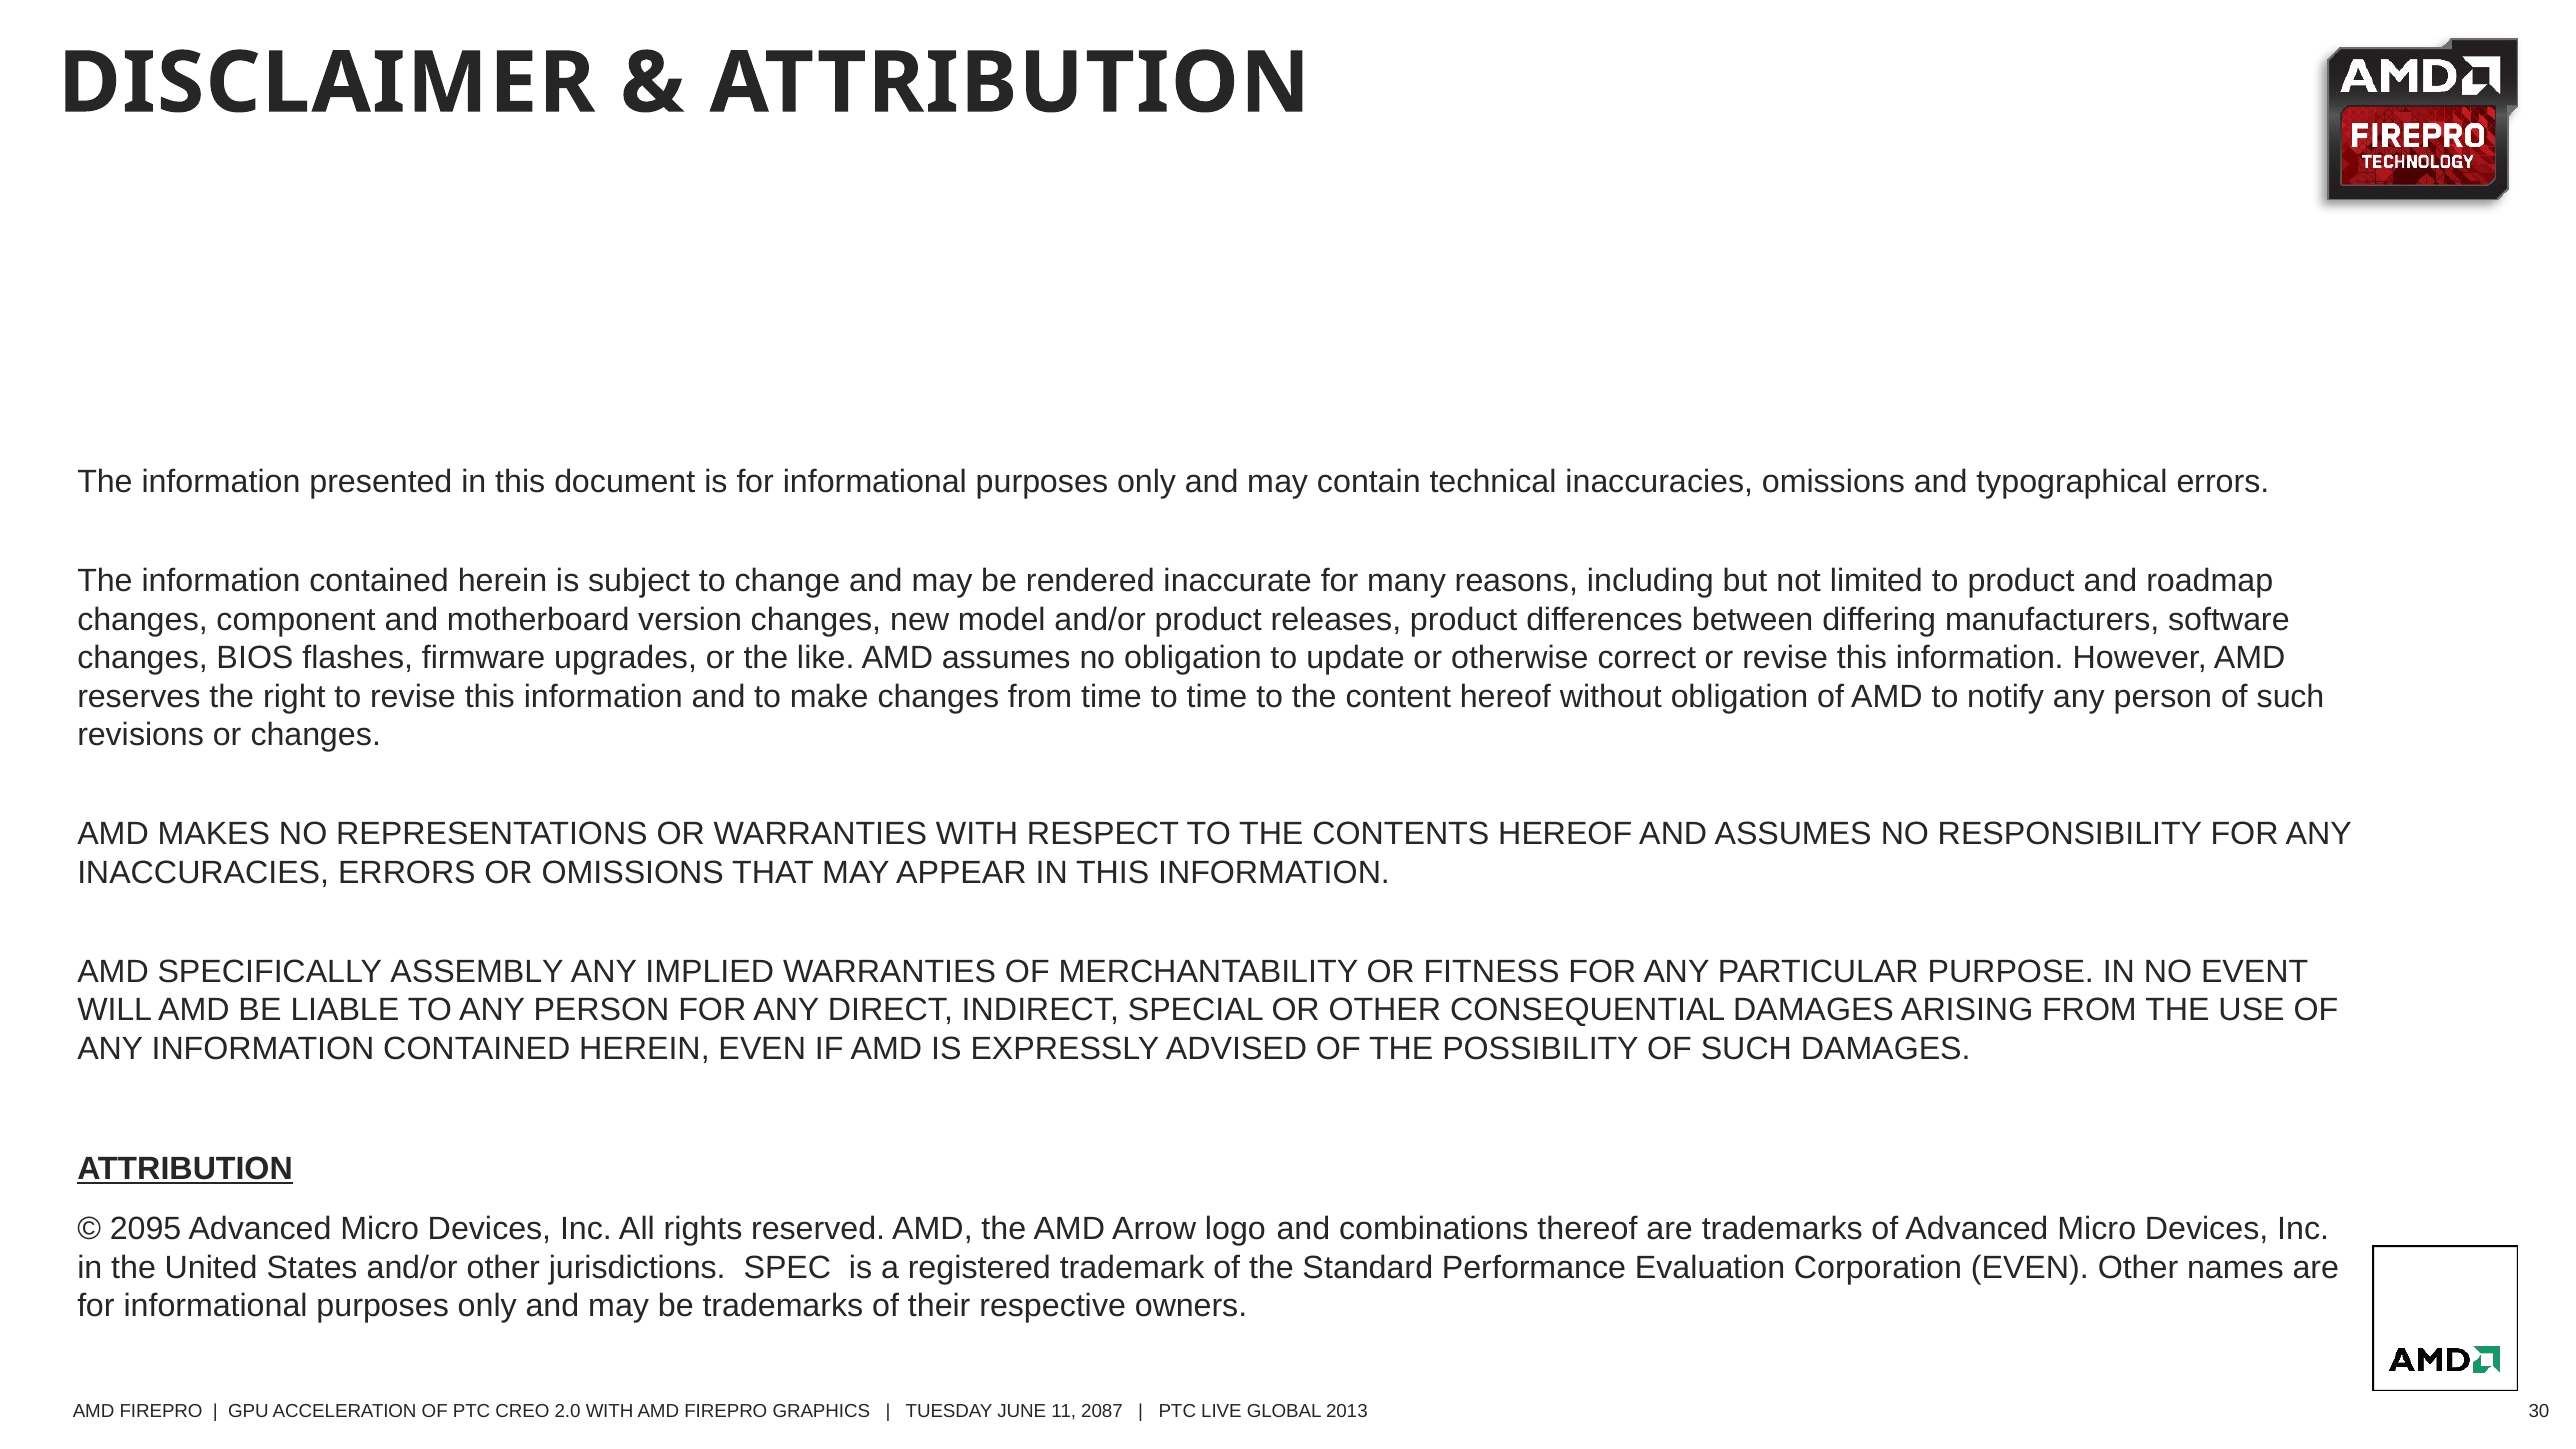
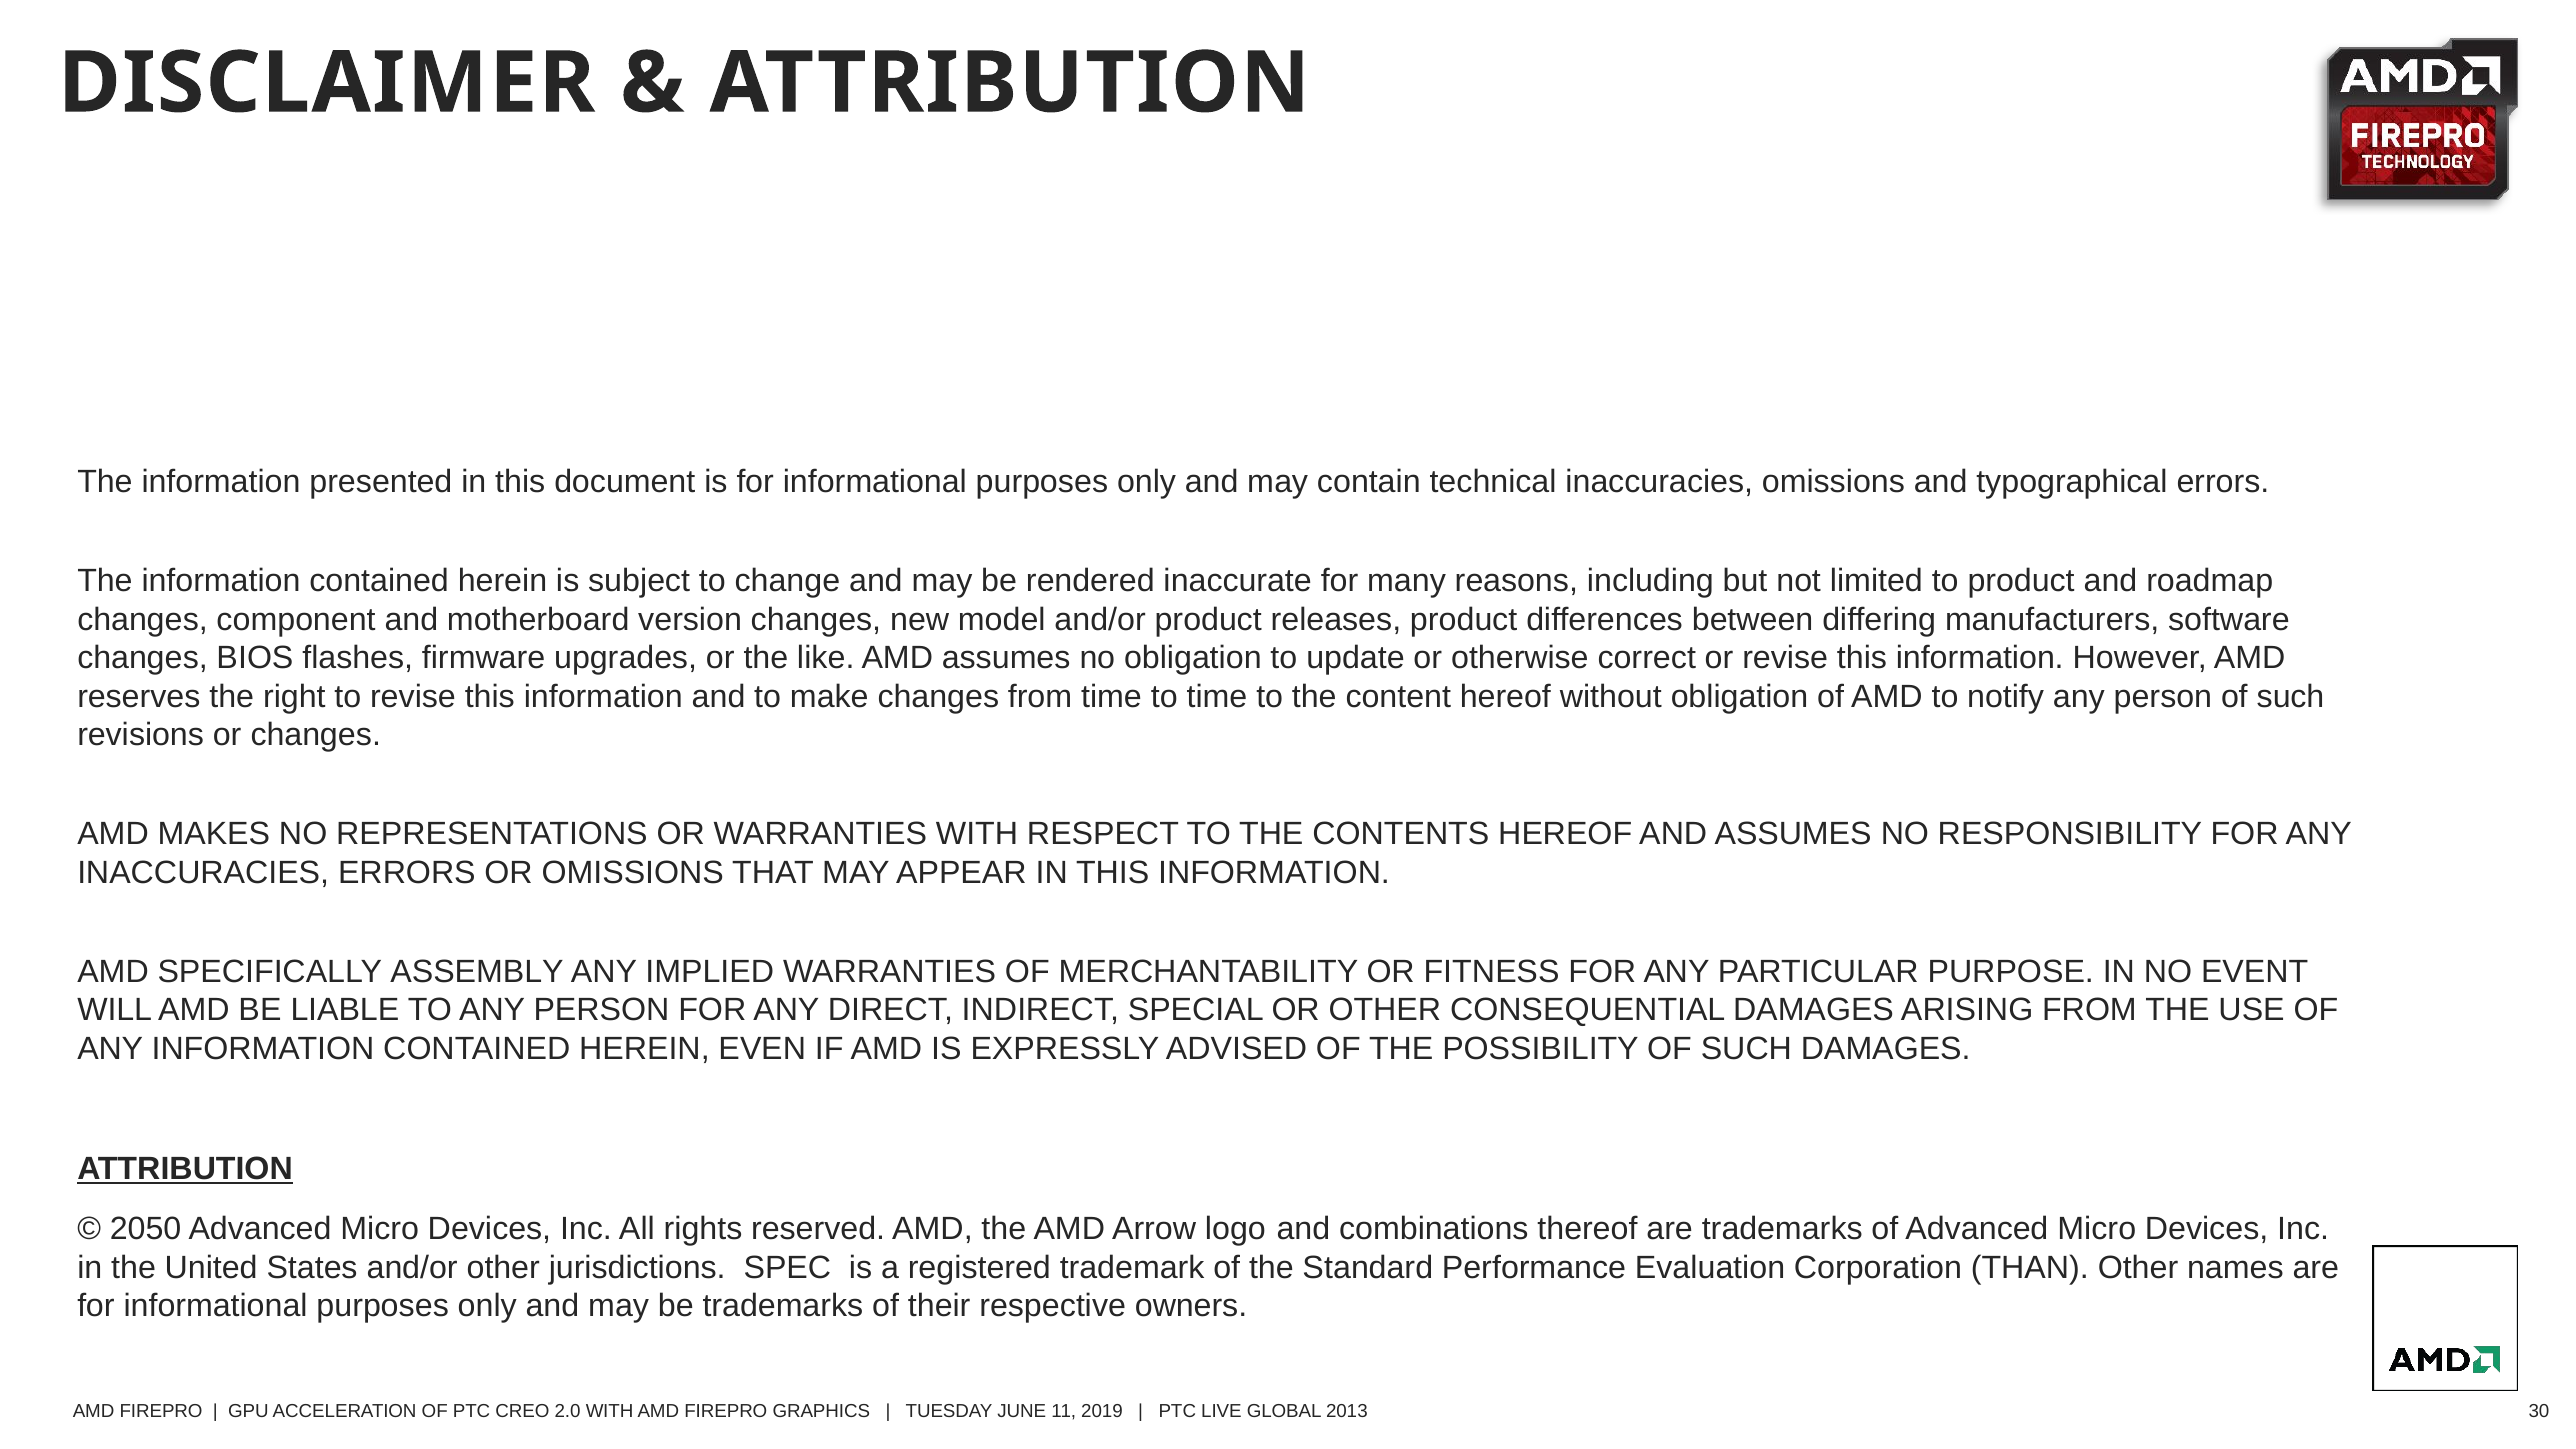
2095: 2095 -> 2050 (146, 1229)
Corporation EVEN: EVEN -> THAN (2030, 1268)
2087: 2087 -> 2019 (1102, 1412)
